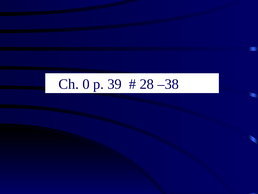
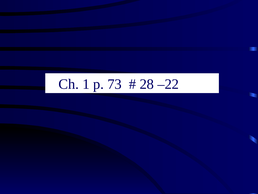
0: 0 -> 1 (86, 84)
39: 39 -> 73 (115, 84)
–38: –38 -> –22 (168, 84)
